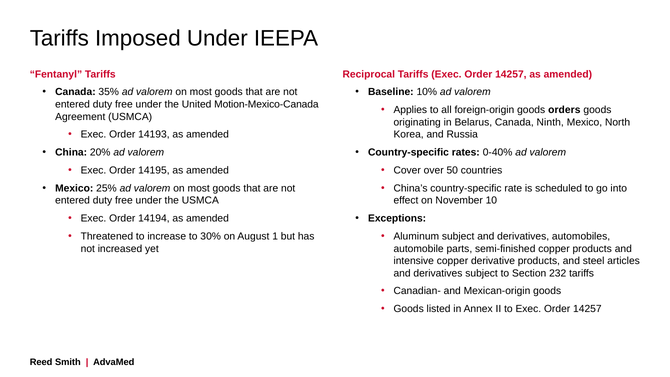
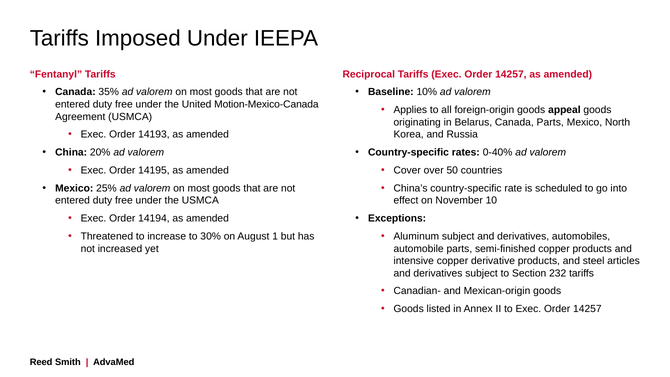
orders: orders -> appeal (564, 110)
Canada Ninth: Ninth -> Parts (550, 122)
